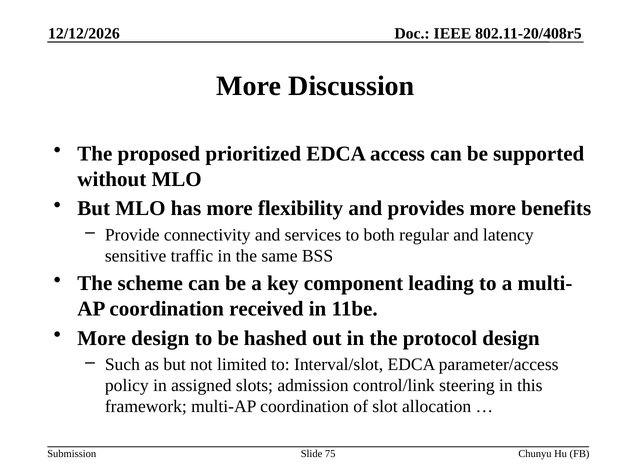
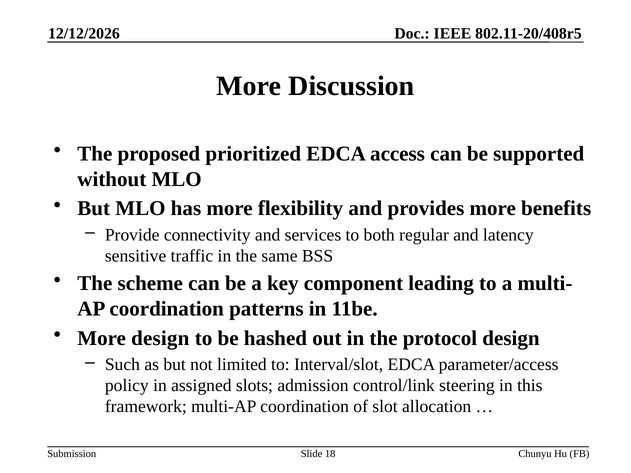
received: received -> patterns (266, 309)
75: 75 -> 18 (330, 454)
